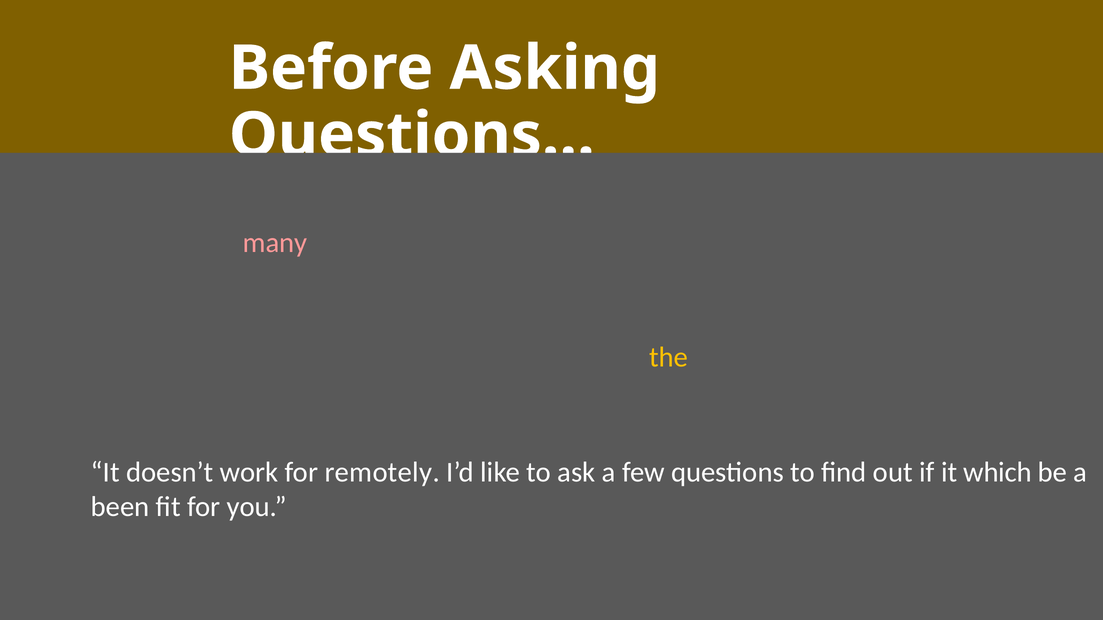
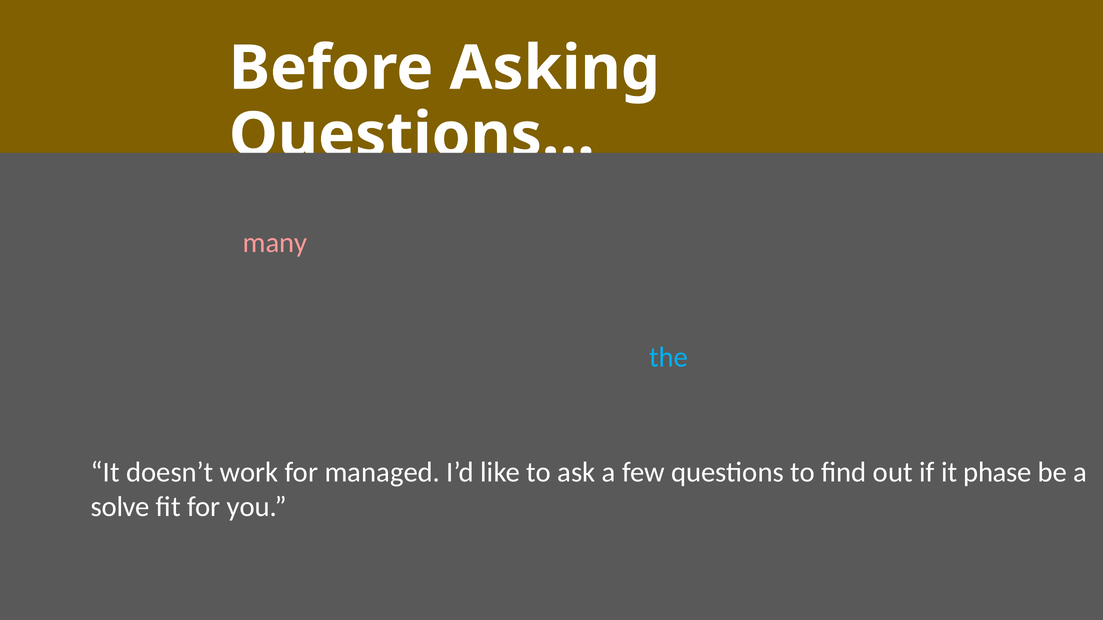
the colour: yellow -> light blue (669, 358)
for remotely: remotely -> managed (382, 473)
it which: which -> phase (998, 473)
been: been -> solve (120, 507)
